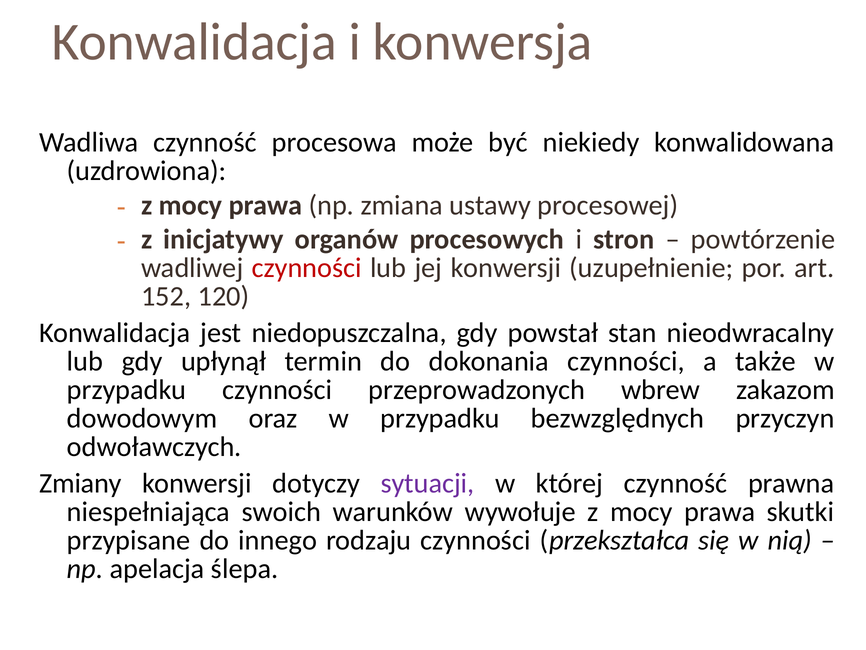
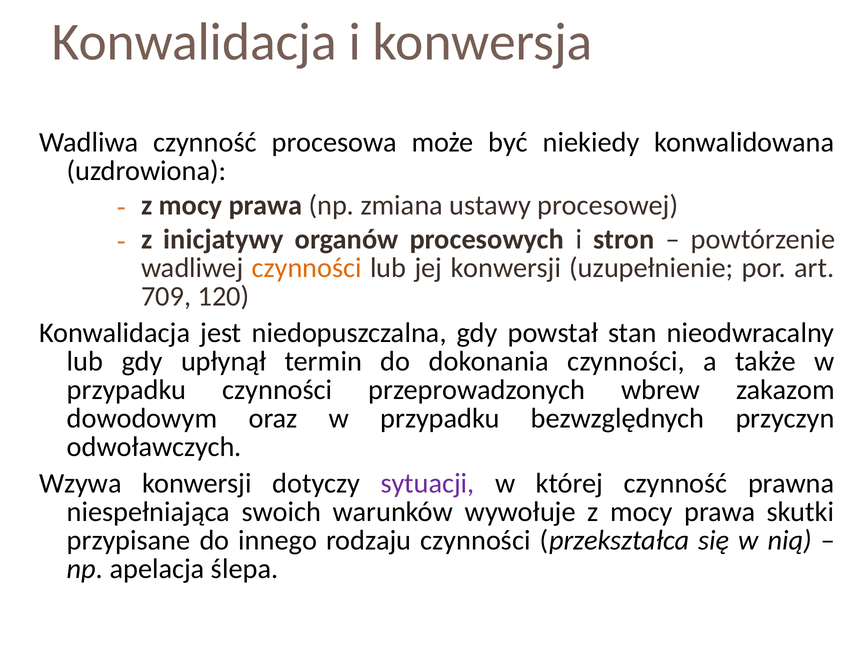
czynności colour: red -> orange (307, 268)
152: 152 -> 709 (166, 296)
Zmiany: Zmiany -> Wzywa (80, 483)
